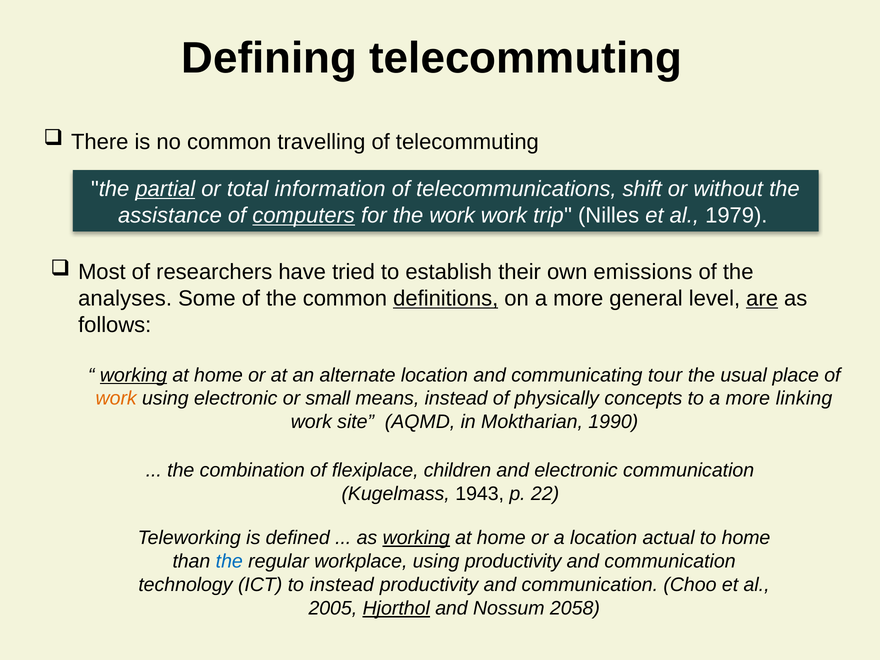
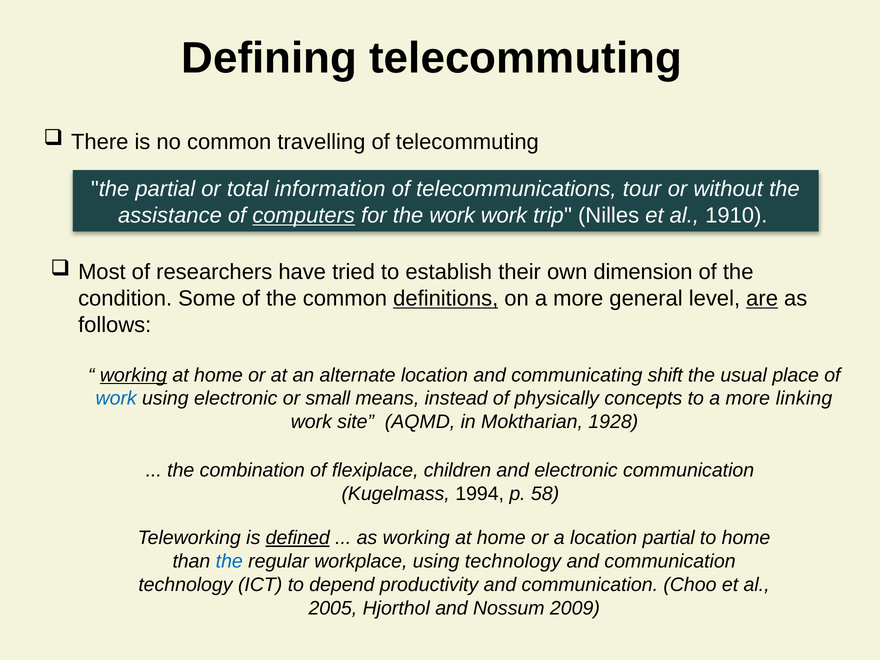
partial underline: present -> none (165, 189)
shift: shift -> tour (642, 189)
1979: 1979 -> 1910 (736, 216)
emissions: emissions -> dimension (643, 272)
analyses: analyses -> condition (125, 298)
tour: tour -> shift (665, 375)
work colour: orange -> blue (116, 399)
1990: 1990 -> 1928 (613, 422)
1943: 1943 -> 1994 (480, 494)
22: 22 -> 58 (545, 494)
defined underline: none -> present (298, 538)
working underline: present -> none (416, 538)
location actual: actual -> partial (669, 538)
using productivity: productivity -> technology (513, 561)
to instead: instead -> depend (342, 585)
Hjorthol underline: present -> none (396, 608)
2058: 2058 -> 2009 (575, 608)
